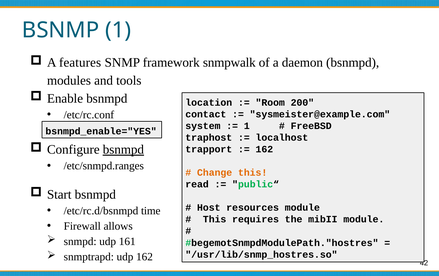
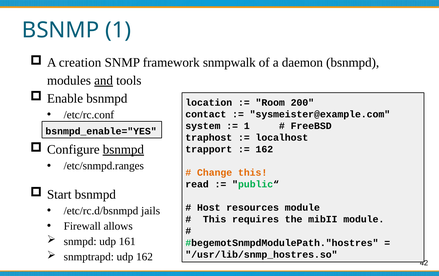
features: features -> creation (80, 63)
and underline: none -> present (104, 81)
time: time -> jails (151, 211)
